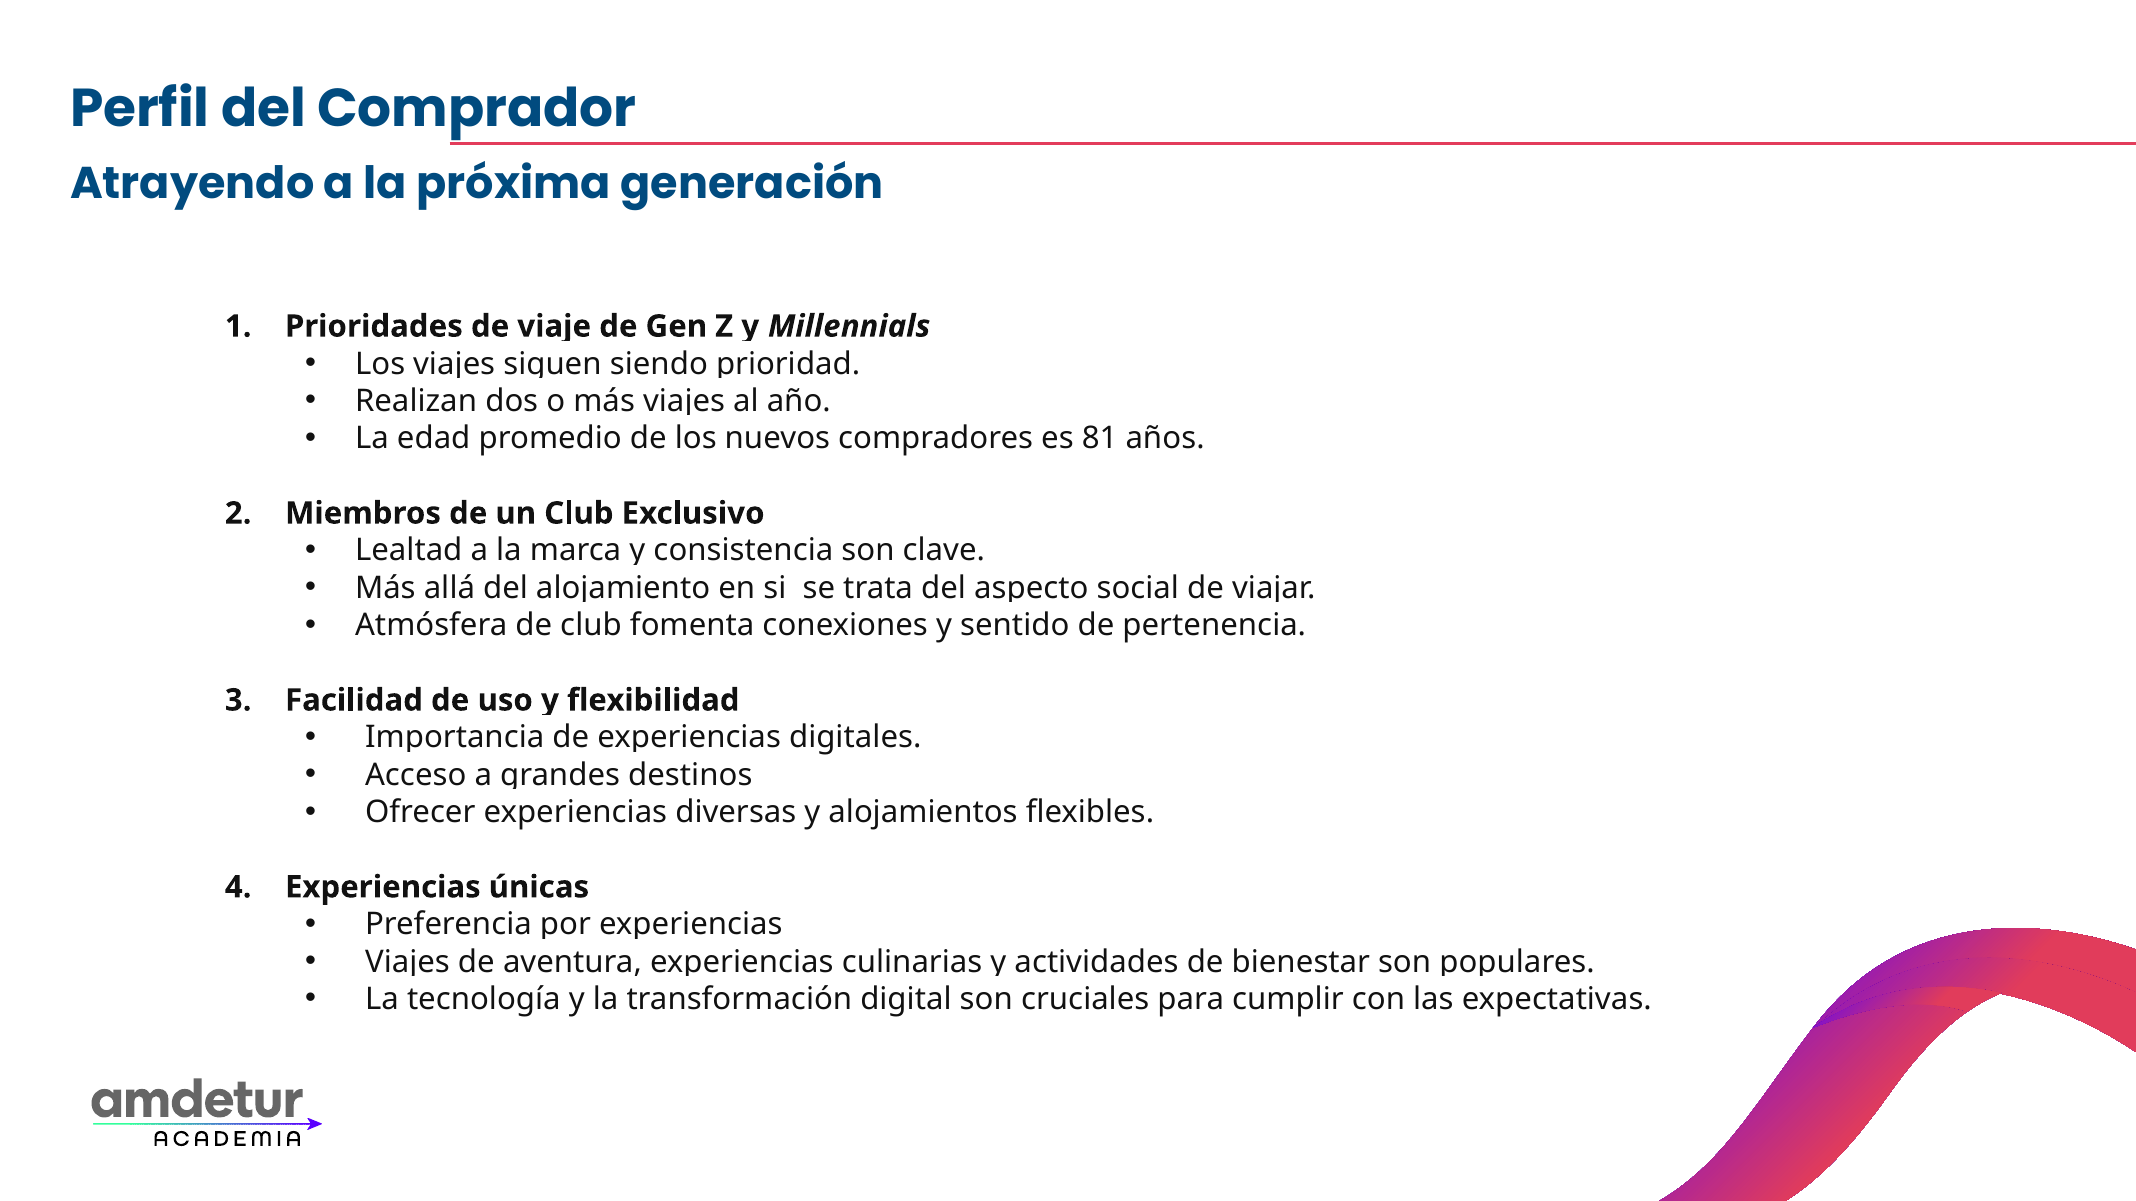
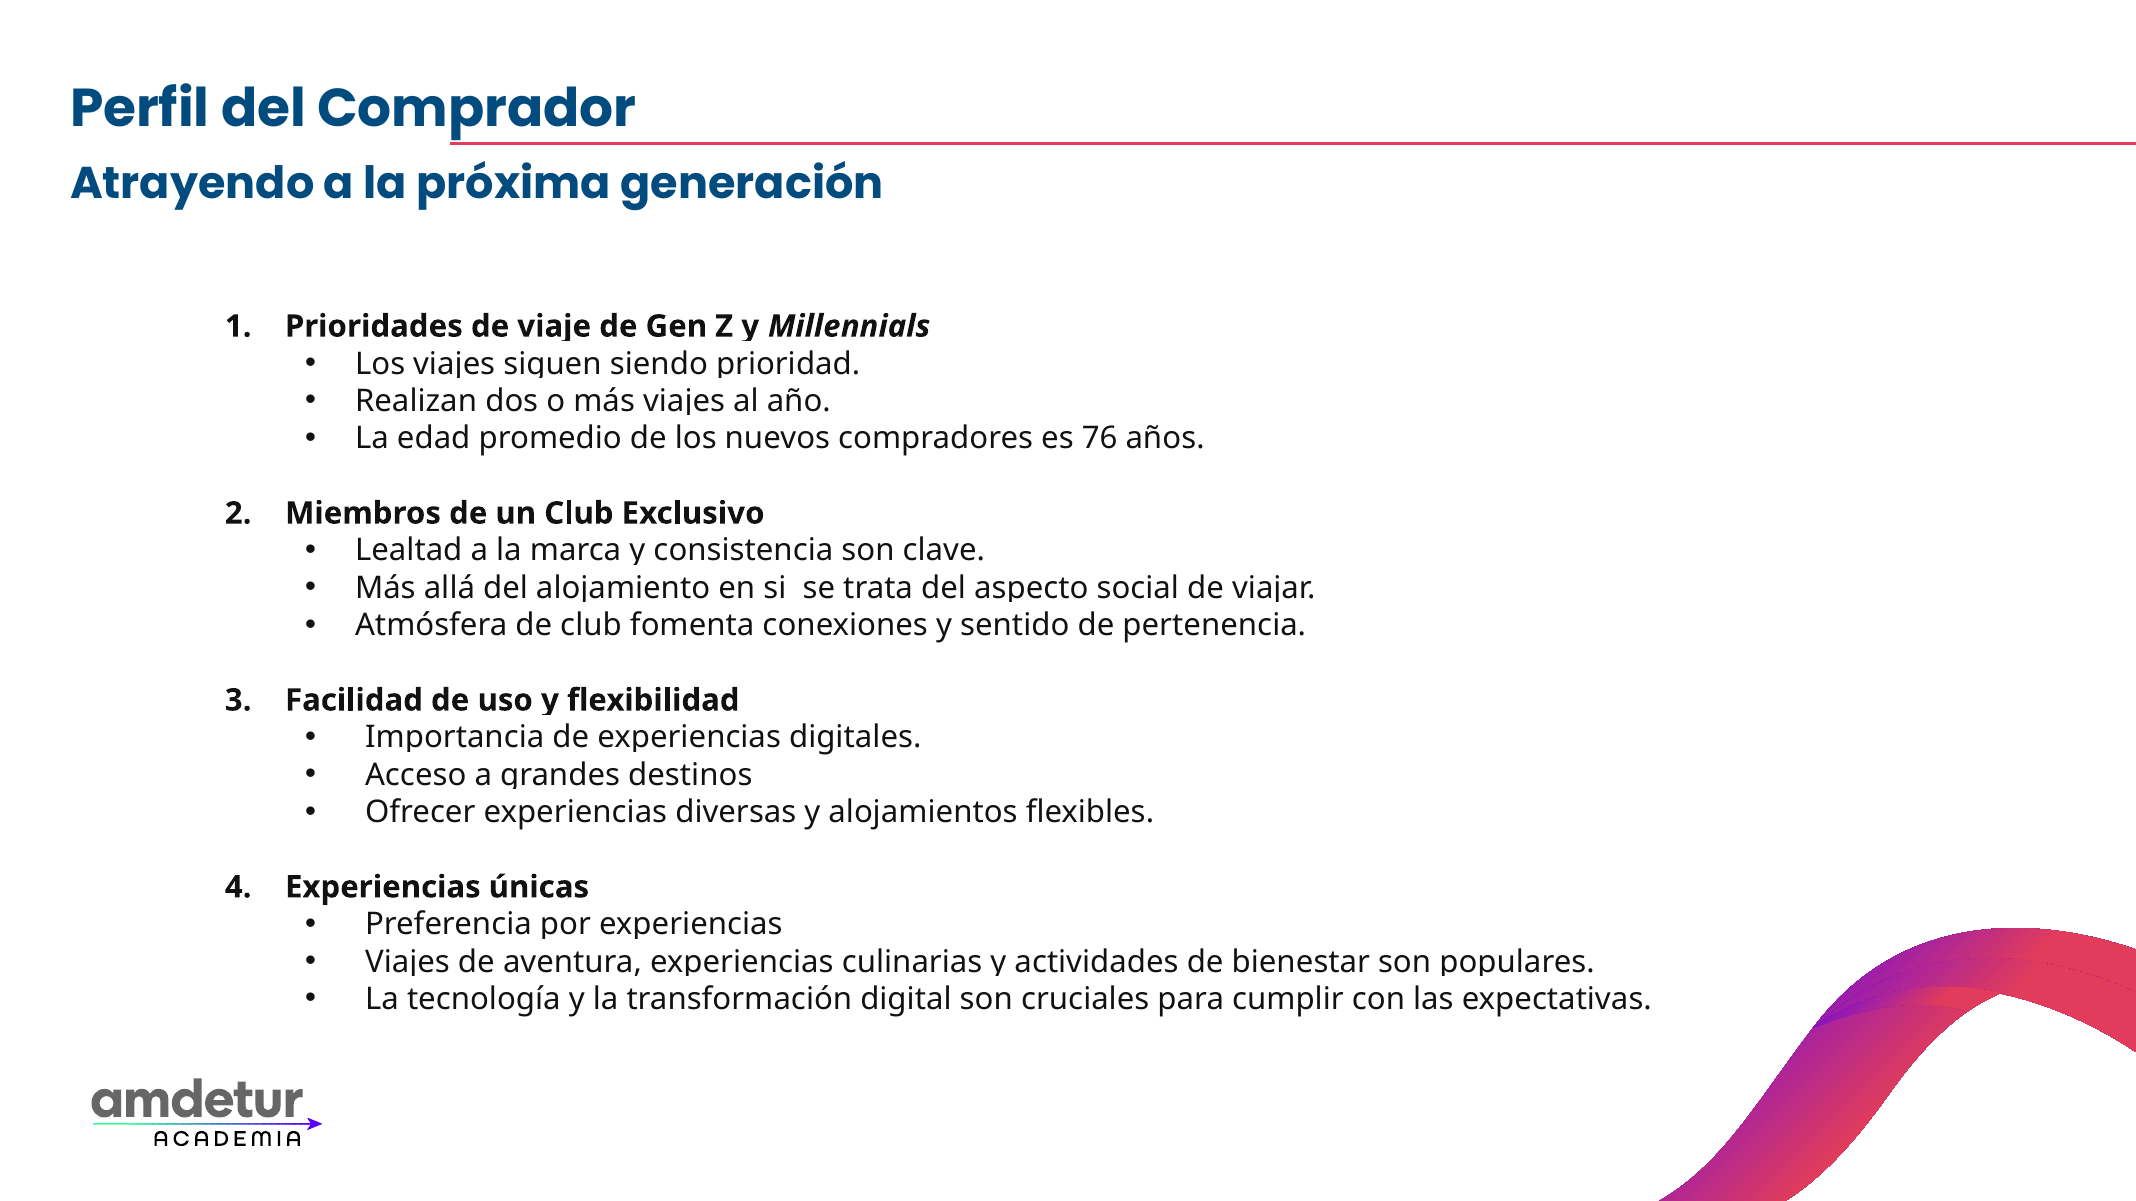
81: 81 -> 76 (1100, 439)
